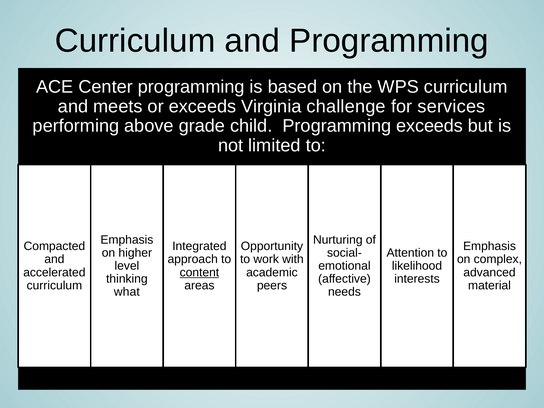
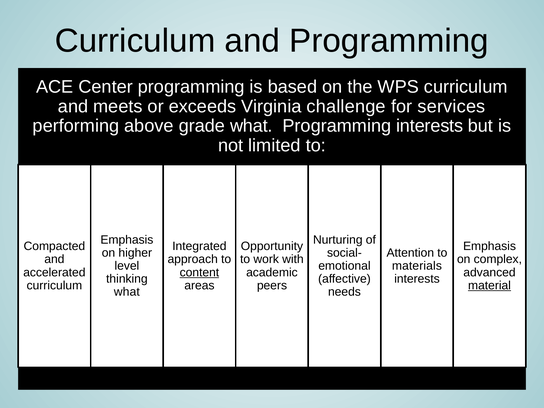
grade child: child -> what (251, 126)
Programming exceeds: exceeds -> interests (430, 126)
likelihood: likelihood -> materials (417, 266)
material underline: none -> present (489, 285)
